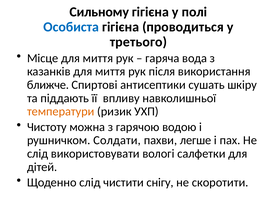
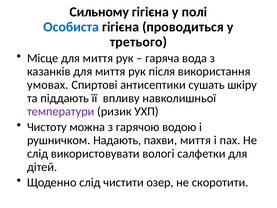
ближче: ближче -> умовах (48, 85)
температури colour: orange -> purple (61, 111)
Солдати: Солдати -> Надають (117, 140)
пахви легше: легше -> миття (195, 140)
снігу: снігу -> озер (160, 182)
